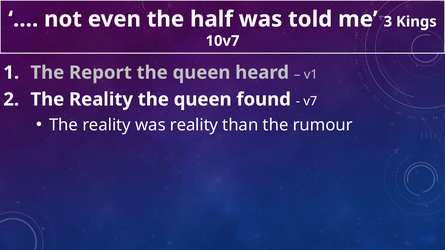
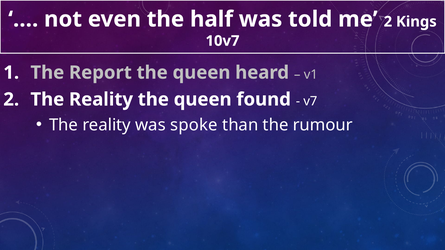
me 3: 3 -> 2 (388, 22)
was reality: reality -> spoke (194, 125)
